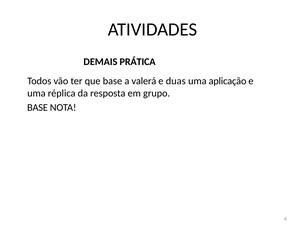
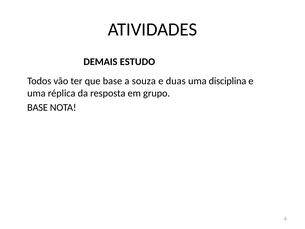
PRÁTICA: PRÁTICA -> ESTUDO (137, 62)
valerá: valerá -> souza (144, 81)
aplicação: aplicação -> disciplina (228, 81)
